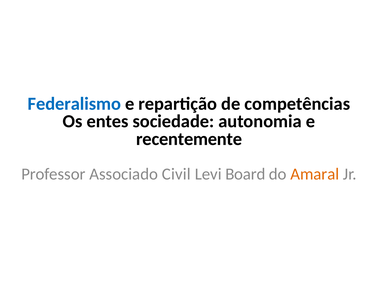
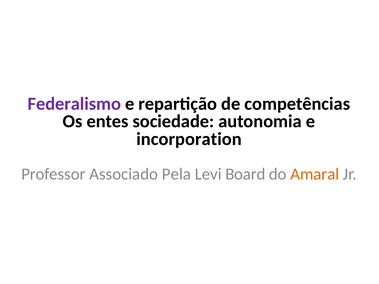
Federalismo colour: blue -> purple (74, 104)
recentemente: recentemente -> incorporation (189, 139)
Civil: Civil -> Pela (176, 174)
